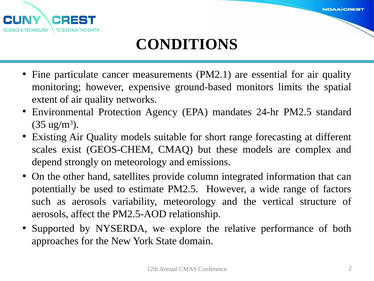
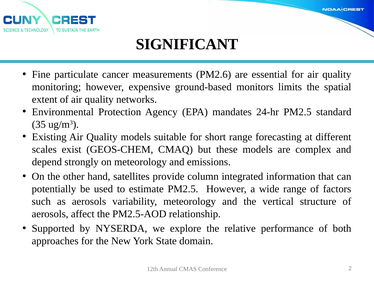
CONDITIONS: CONDITIONS -> SIGNIFICANT (187, 44)
PM2.1: PM2.1 -> PM2.6 (214, 74)
